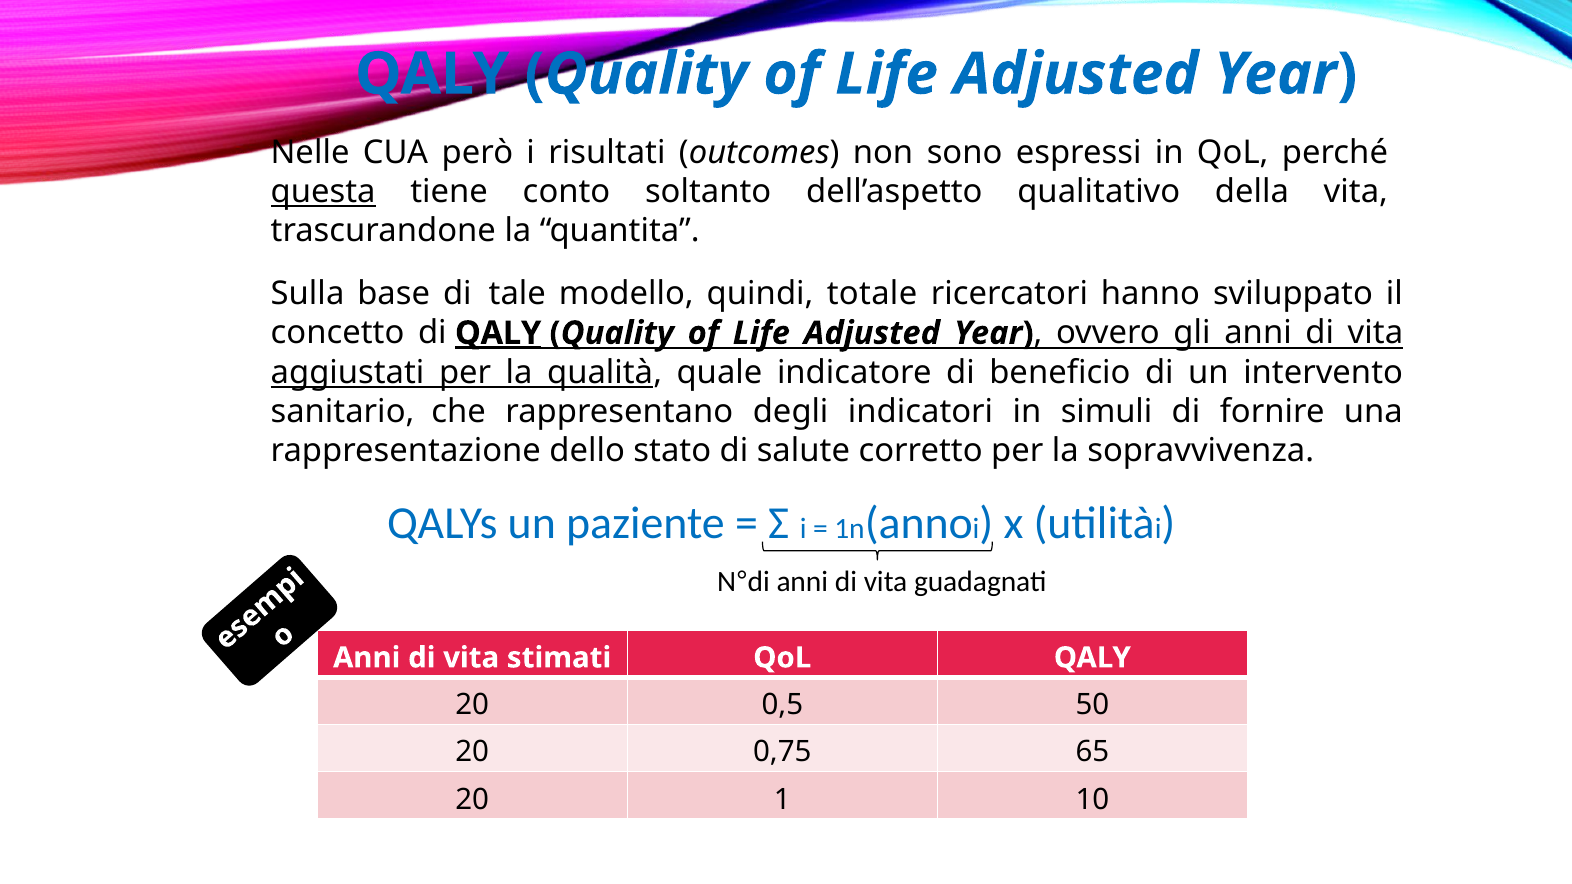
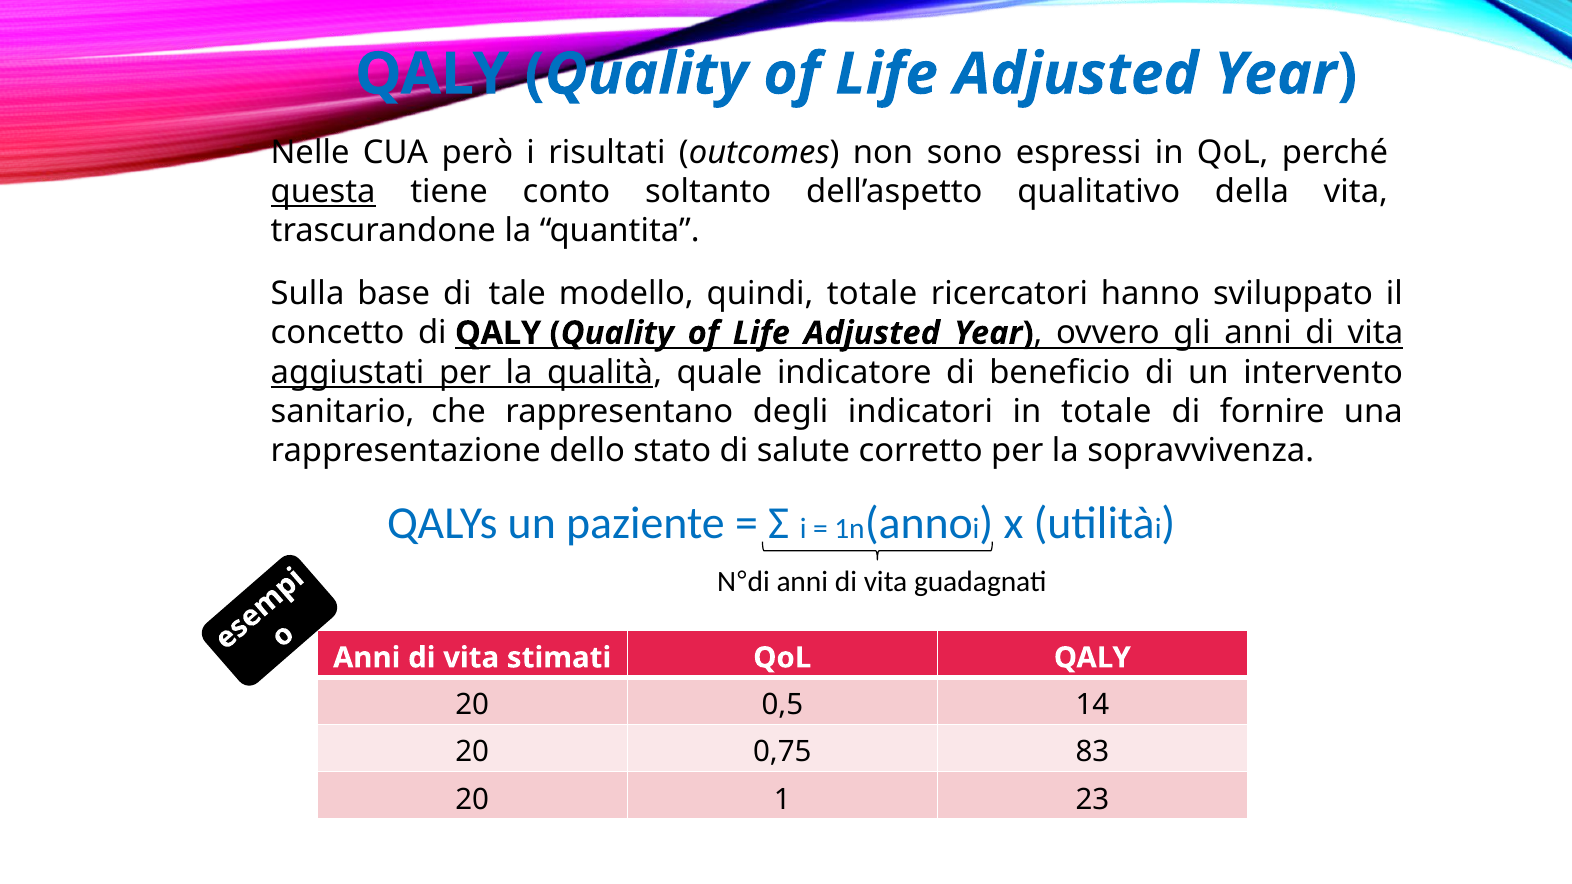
QALY underline: present -> none (498, 333)
in simuli: simuli -> totale (1106, 412)
50: 50 -> 14 (1092, 705)
65: 65 -> 83 (1092, 752)
10: 10 -> 23 (1092, 800)
